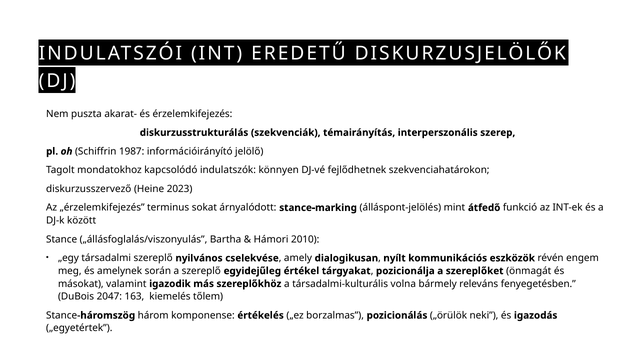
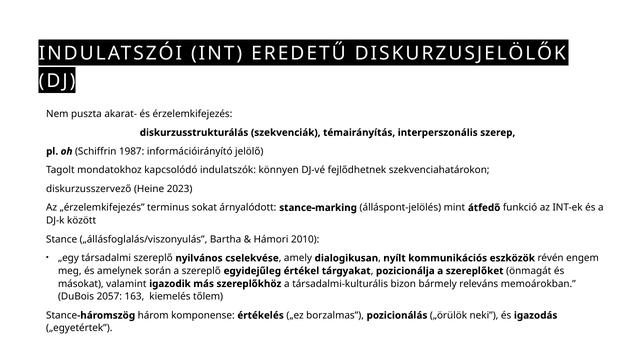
volna: volna -> bizon (403, 284)
fenyegetésben: fenyegetésben -> memoárokban (538, 284)
2047: 2047 -> 2057 (109, 297)
